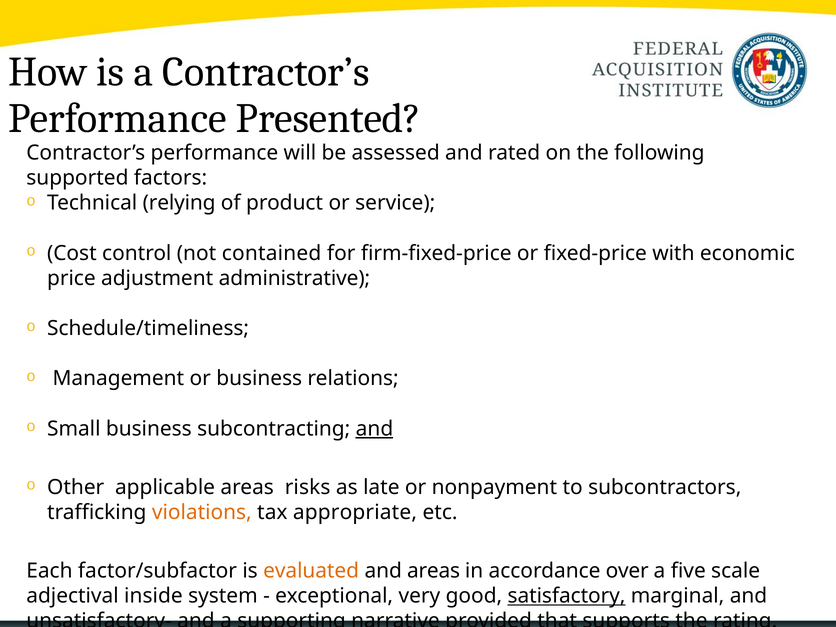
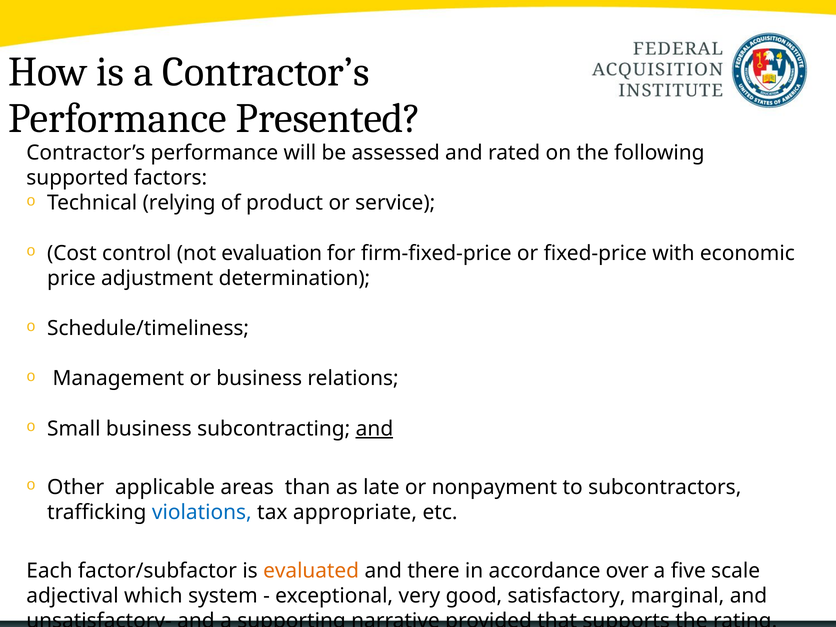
contained: contained -> evaluation (272, 253)
administrative: administrative -> determination (294, 278)
risks: risks -> than (308, 487)
violations colour: orange -> blue (202, 512)
and areas: areas -> there (434, 571)
inside: inside -> which (153, 596)
satisfactory underline: present -> none (567, 596)
